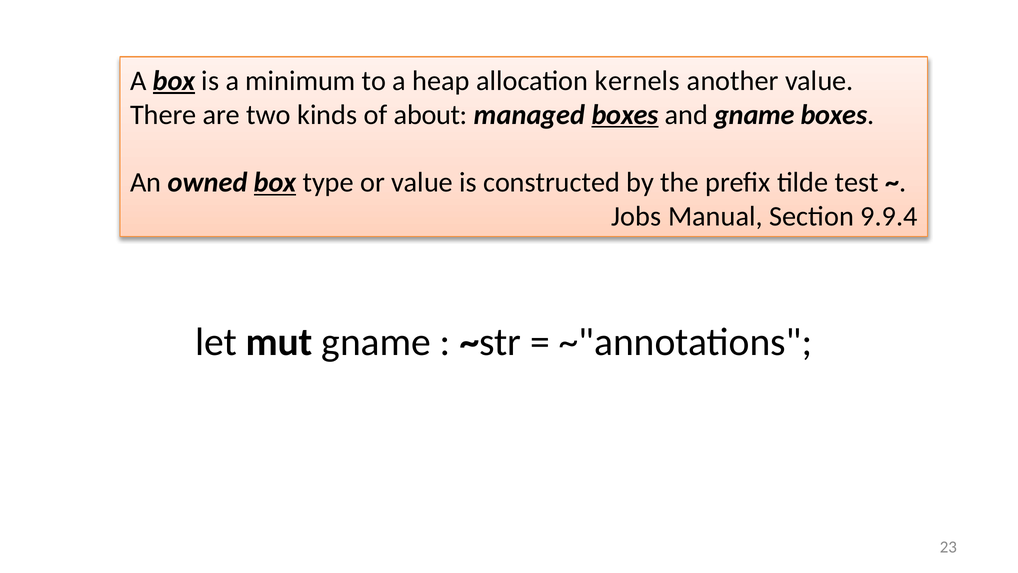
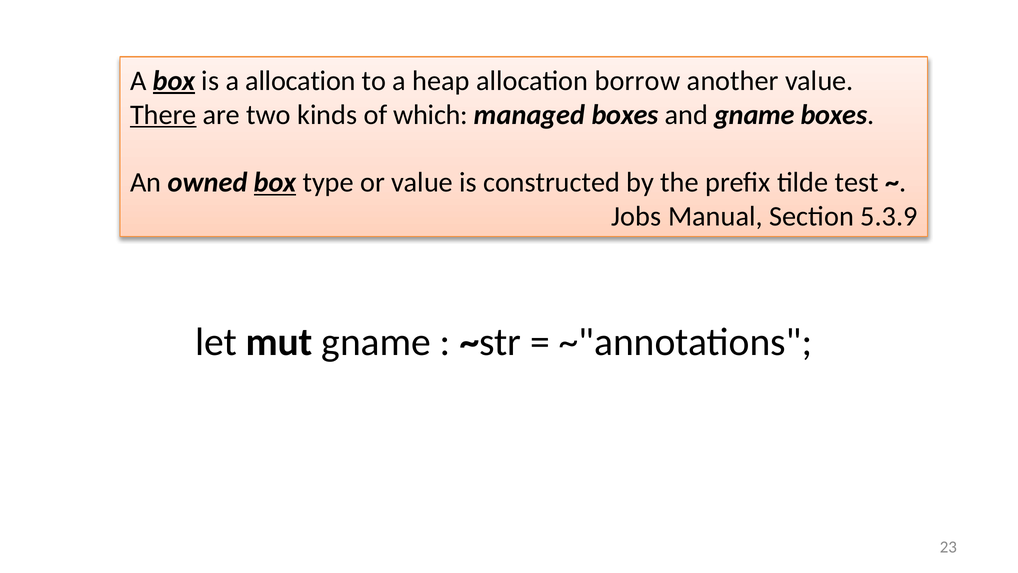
a minimum: minimum -> allocation (300, 81)
kernels: kernels -> borrow (637, 81)
There underline: none -> present (163, 115)
about: about -> which (431, 115)
boxes underline: present -> none (625, 115)
9.9.4: 9.9.4 -> 5.3.9 (889, 216)
